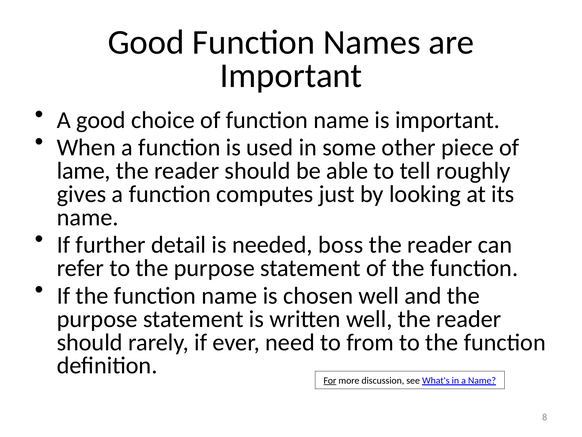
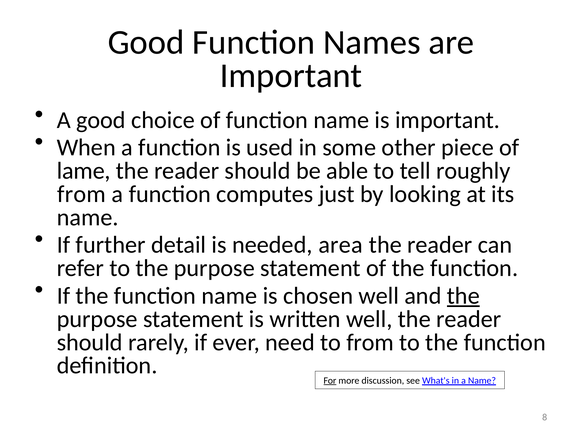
gives: gives -> from (81, 194)
boss: boss -> area (341, 245)
the underline: none -> present (463, 295)
